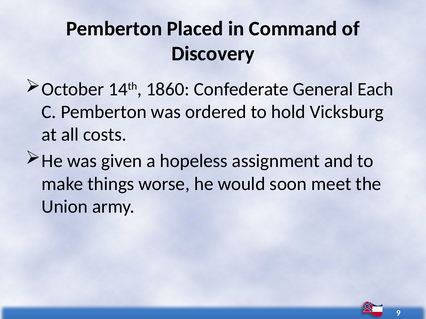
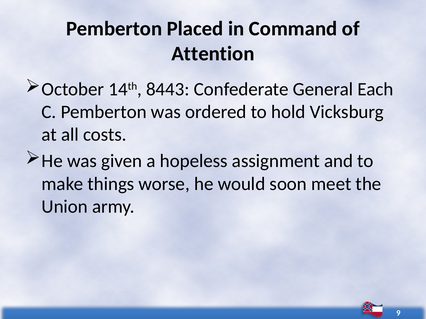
Discovery: Discovery -> Attention (213, 54)
1860: 1860 -> 8443 (168, 89)
